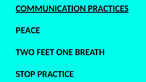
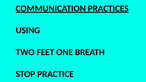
PEACE: PEACE -> USING (28, 30)
